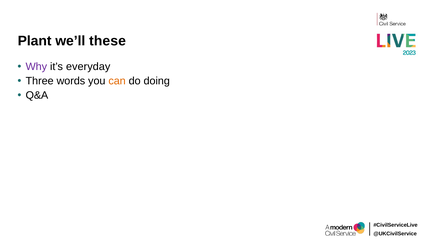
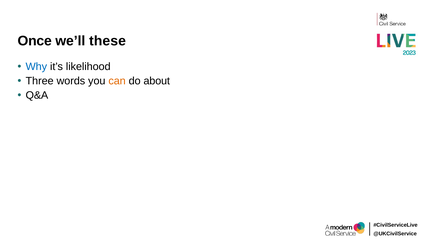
Plant: Plant -> Once (35, 41)
Why colour: purple -> blue (36, 67)
everyday: everyday -> likelihood (88, 67)
doing: doing -> about (157, 81)
